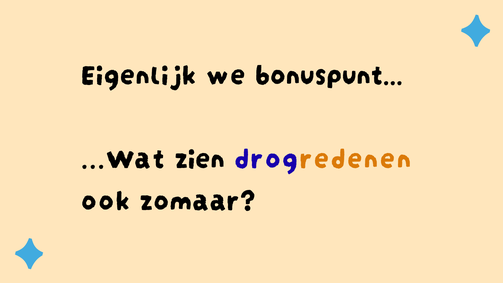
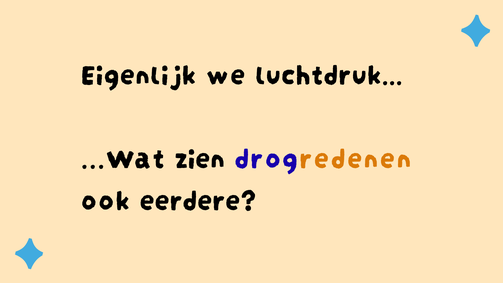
bonuspunt: bonuspunt -> luchtdruk (329, 75)
zomaar: zomaar -> eerdere (198, 200)
